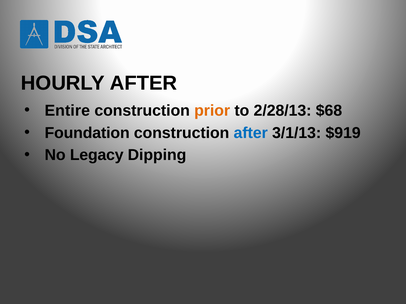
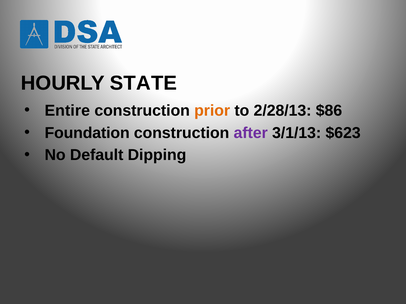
HOURLY AFTER: AFTER -> STATE (144, 83)
$68: $68 -> $86 (329, 111)
after colour: blue -> purple (251, 133)
$919: $919 -> $623 (343, 133)
Legacy: Legacy -> Default (97, 155)
